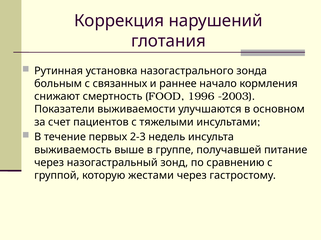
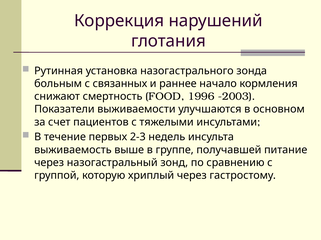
жестами: жестами -> хриплый (151, 176)
